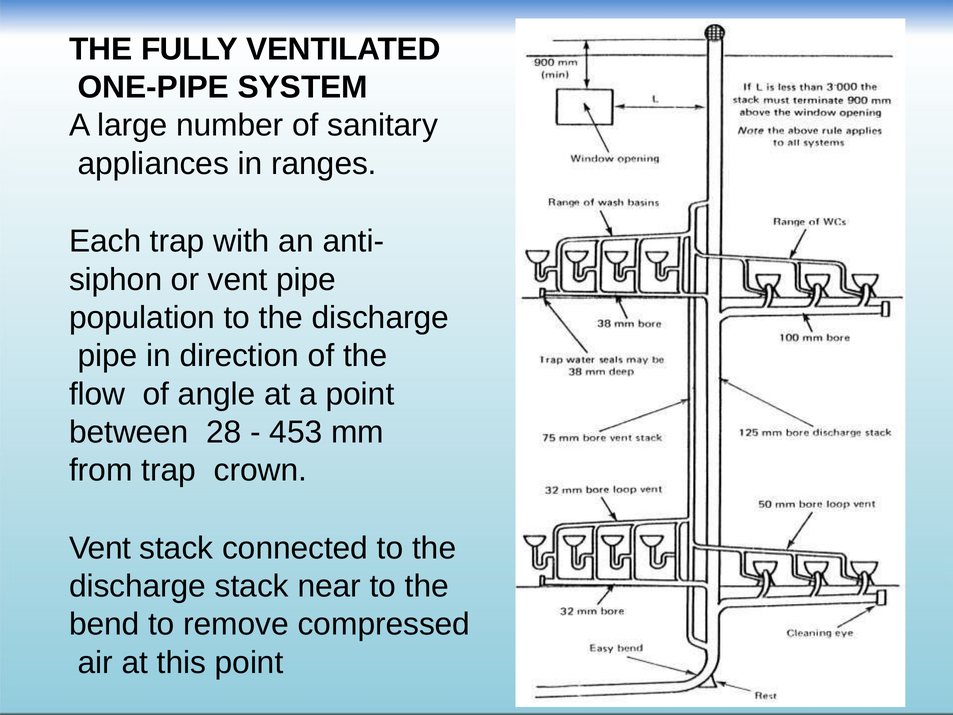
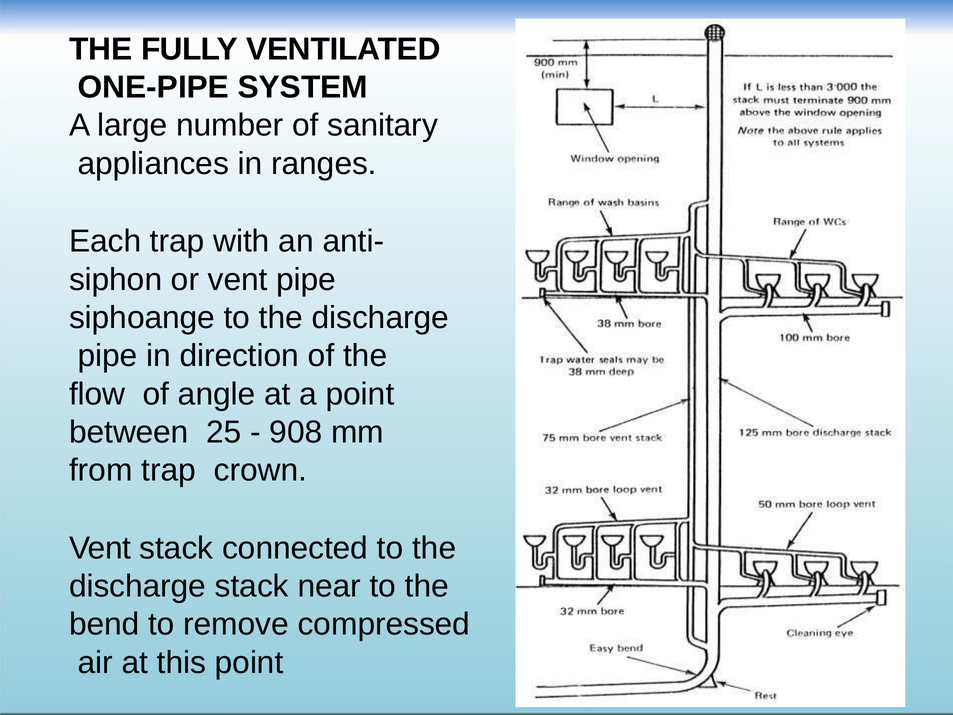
population: population -> siphoange (142, 318)
28: 28 -> 25 (224, 432)
453: 453 -> 908 (296, 432)
